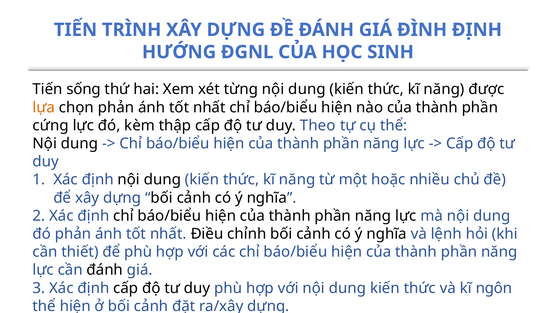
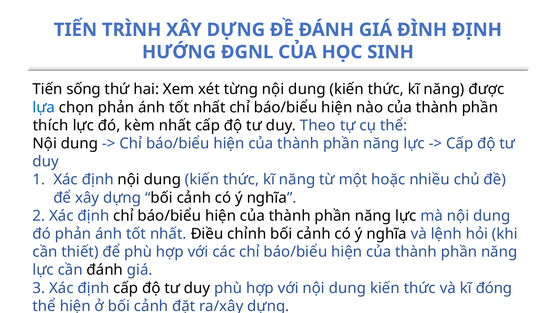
lựa colour: orange -> blue (44, 107)
cứng: cứng -> thích (51, 125)
kèm thập: thập -> nhất (175, 125)
ngôn: ngôn -> đóng (494, 288)
